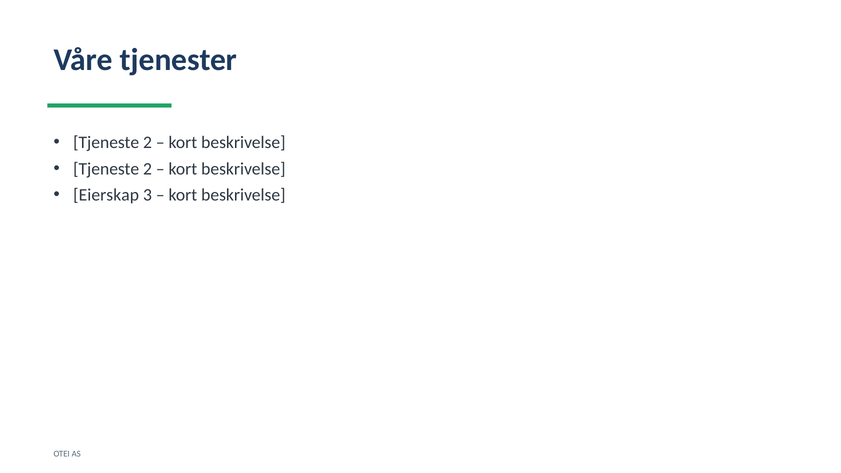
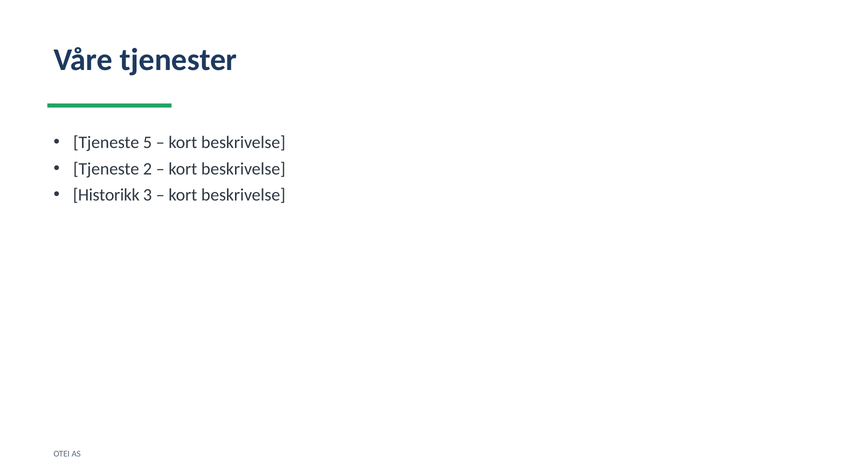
2: 2 -> 5 (147, 142)
Eierskap: Eierskap -> Historikk (106, 195)
